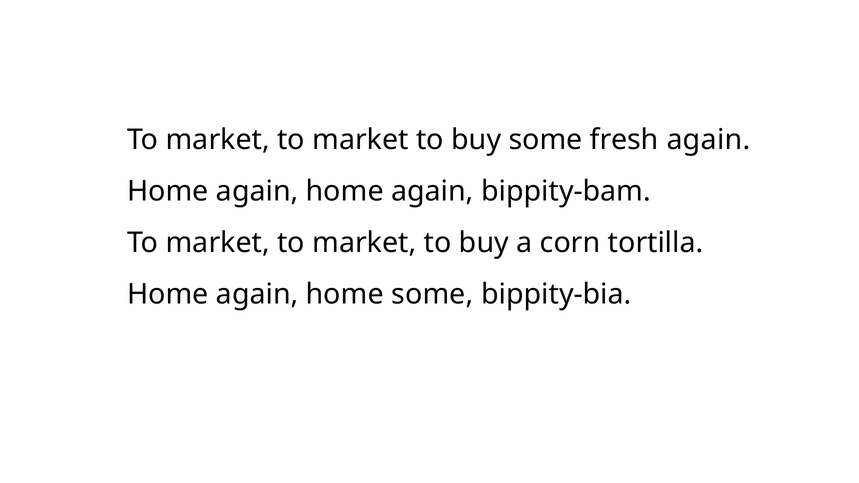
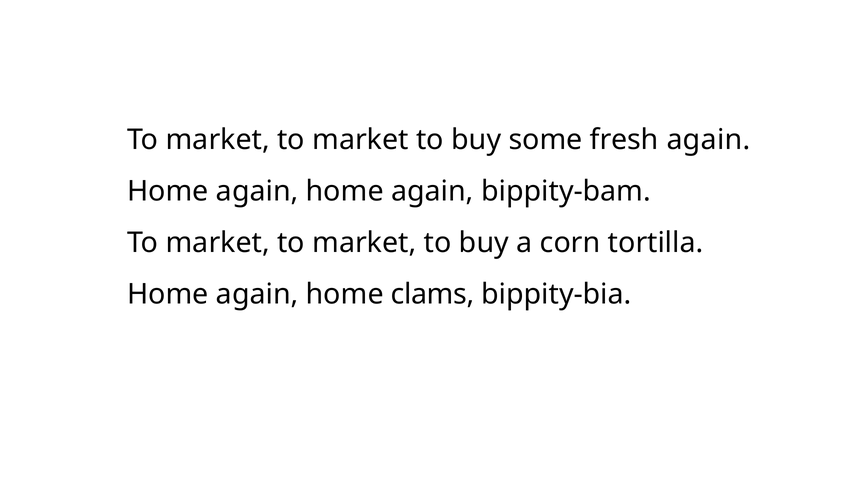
home some: some -> clams (433, 294)
